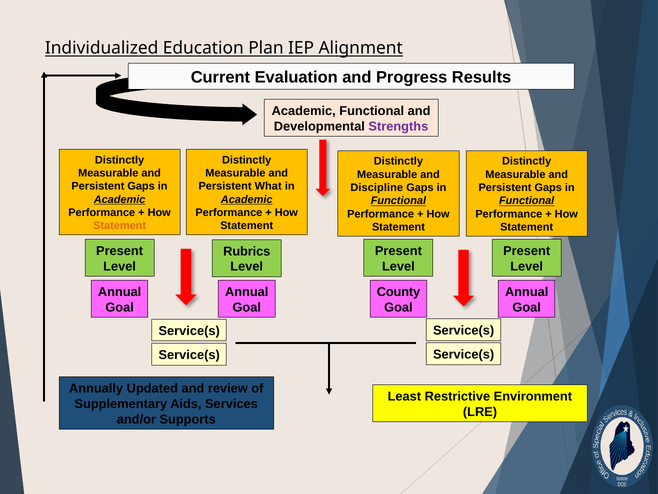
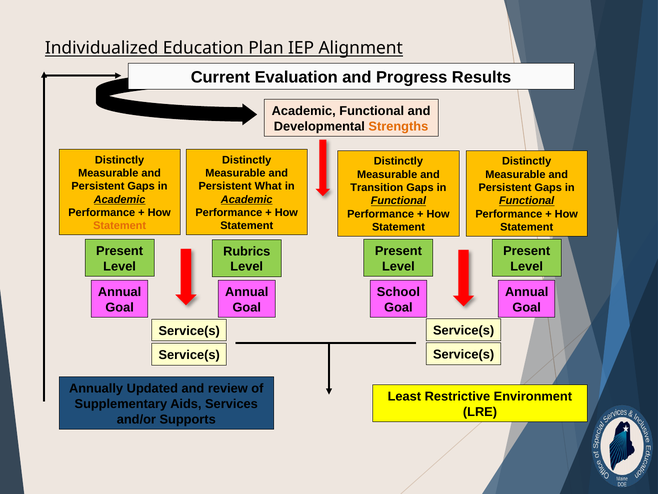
Strengths colour: purple -> orange (398, 126)
Discipline: Discipline -> Transition (377, 187)
County: County -> School (398, 292)
